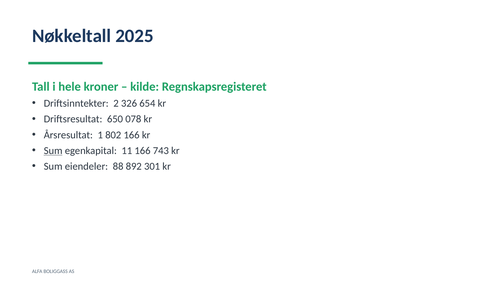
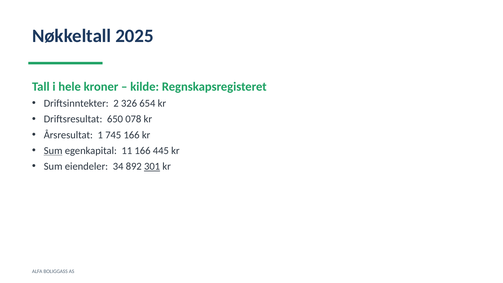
802: 802 -> 745 (113, 135)
743: 743 -> 445 (161, 151)
88: 88 -> 34 (118, 166)
301 underline: none -> present (152, 166)
